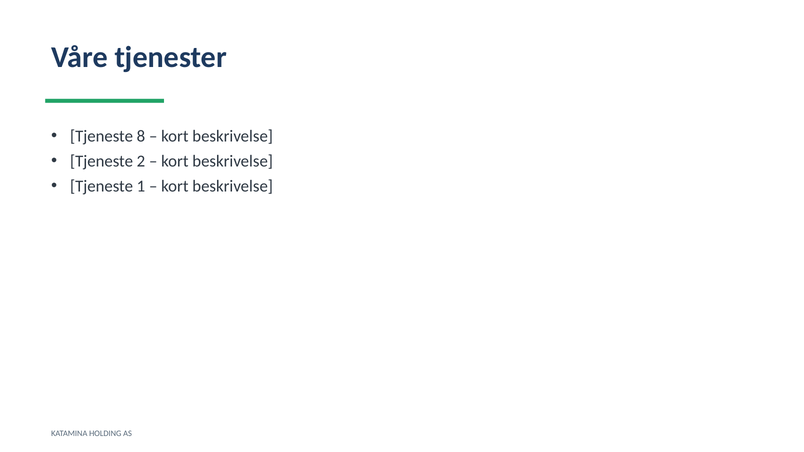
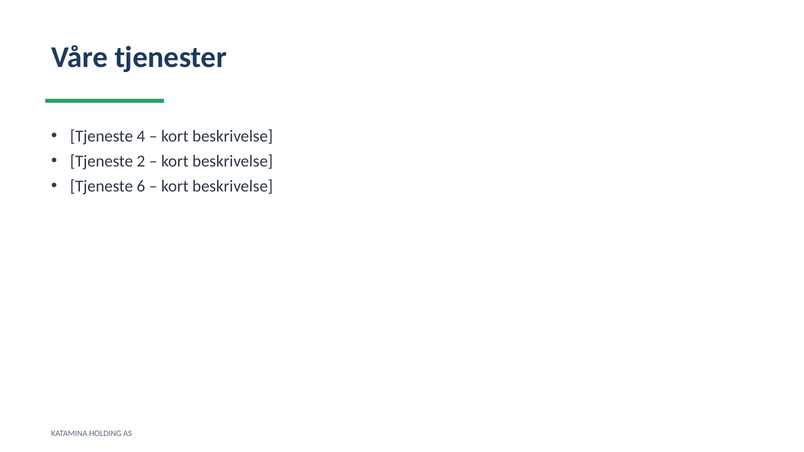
8: 8 -> 4 (141, 136)
1: 1 -> 6 (141, 186)
